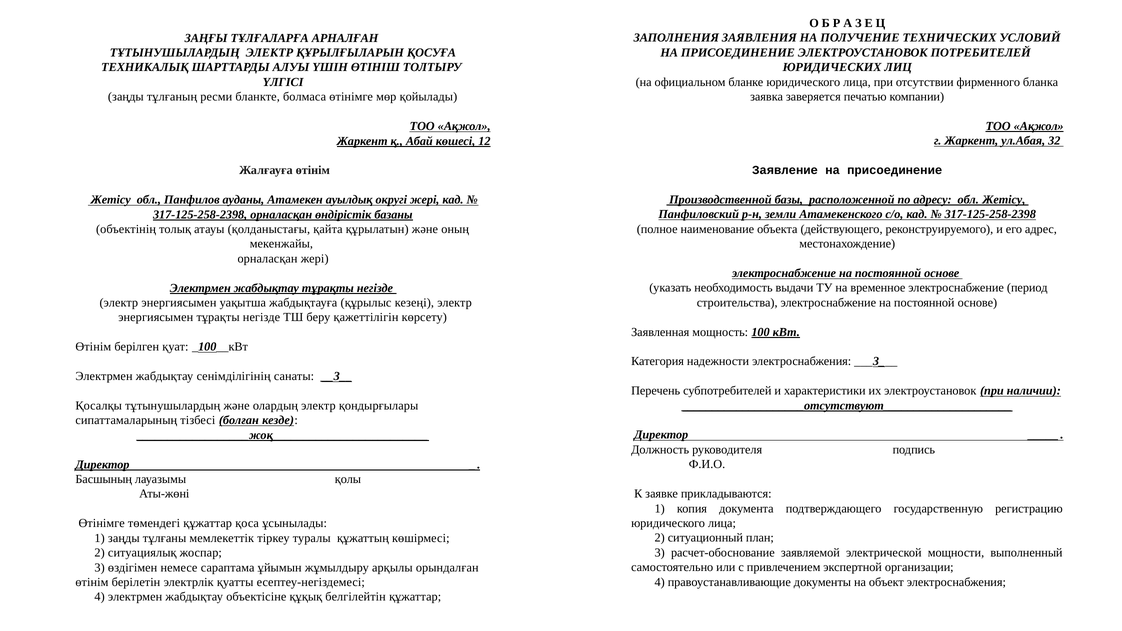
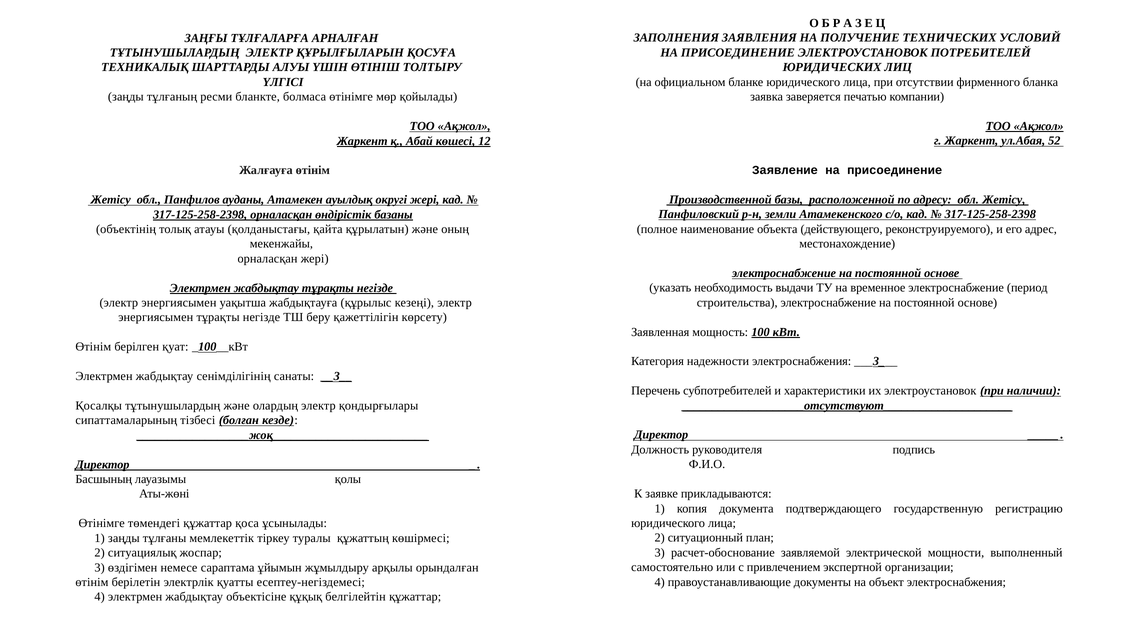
32: 32 -> 52 (1054, 141)
